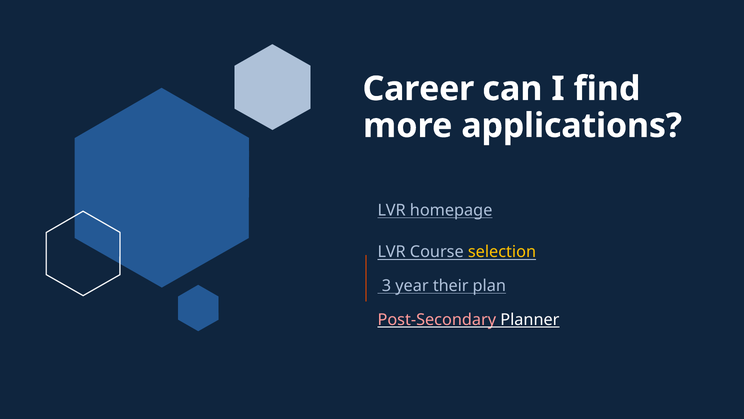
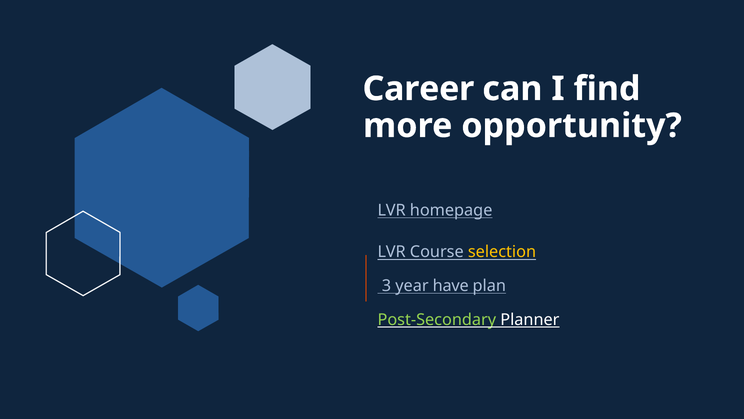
applications: applications -> opportunity (572, 126)
their: their -> have (451, 285)
Post-Secondary colour: pink -> light green (437, 319)
